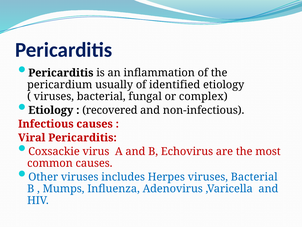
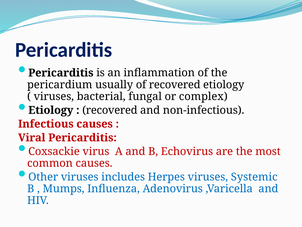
of identified: identified -> recovered (175, 84)
Herpes viruses Bacterial: Bacterial -> Systemic (254, 177)
